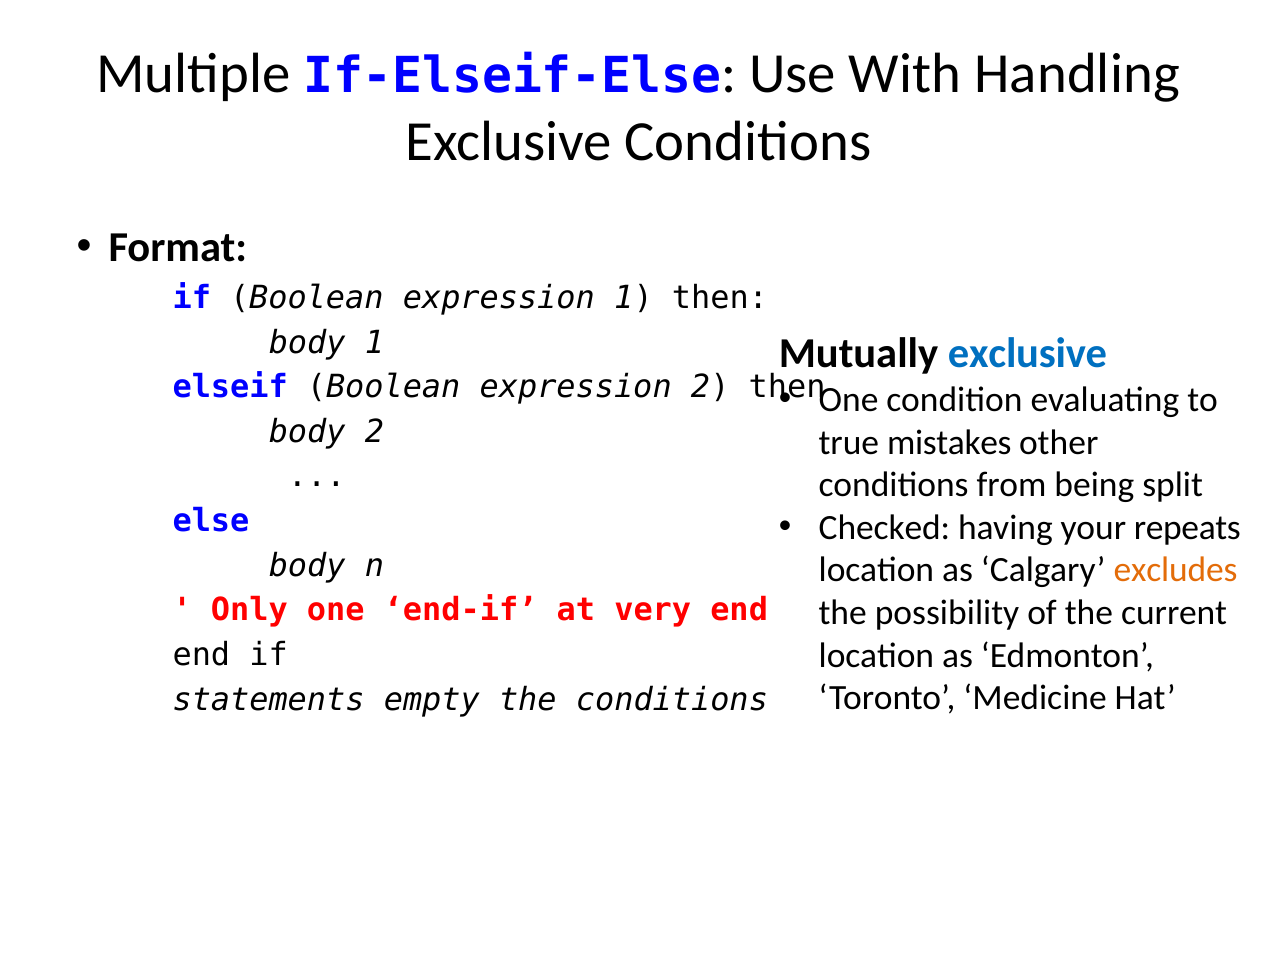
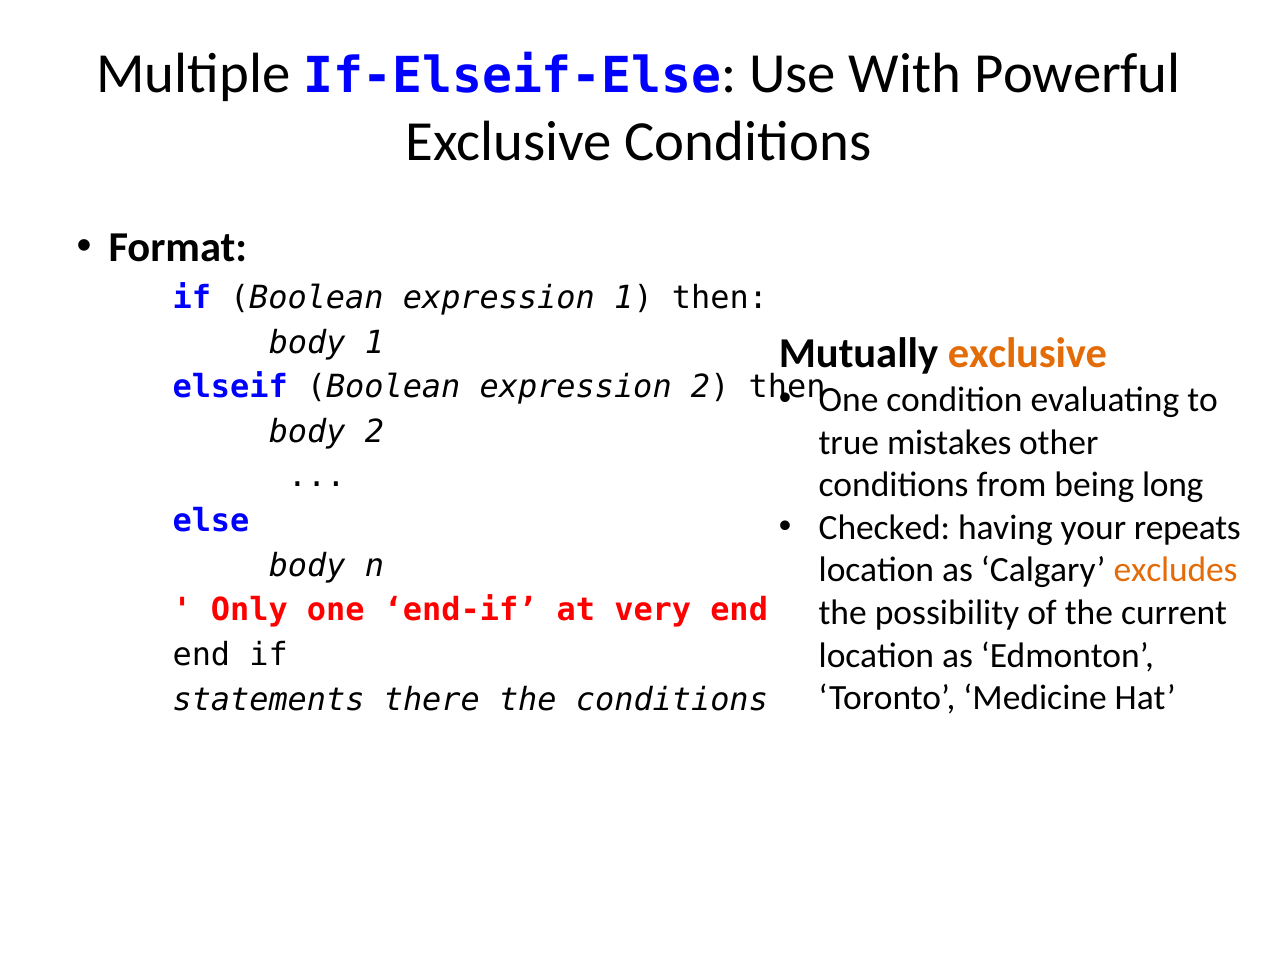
Handling: Handling -> Powerful (1077, 74)
exclusive colour: blue -> orange (1027, 354)
split: split -> long (1173, 486)
empty: empty -> there (432, 700)
